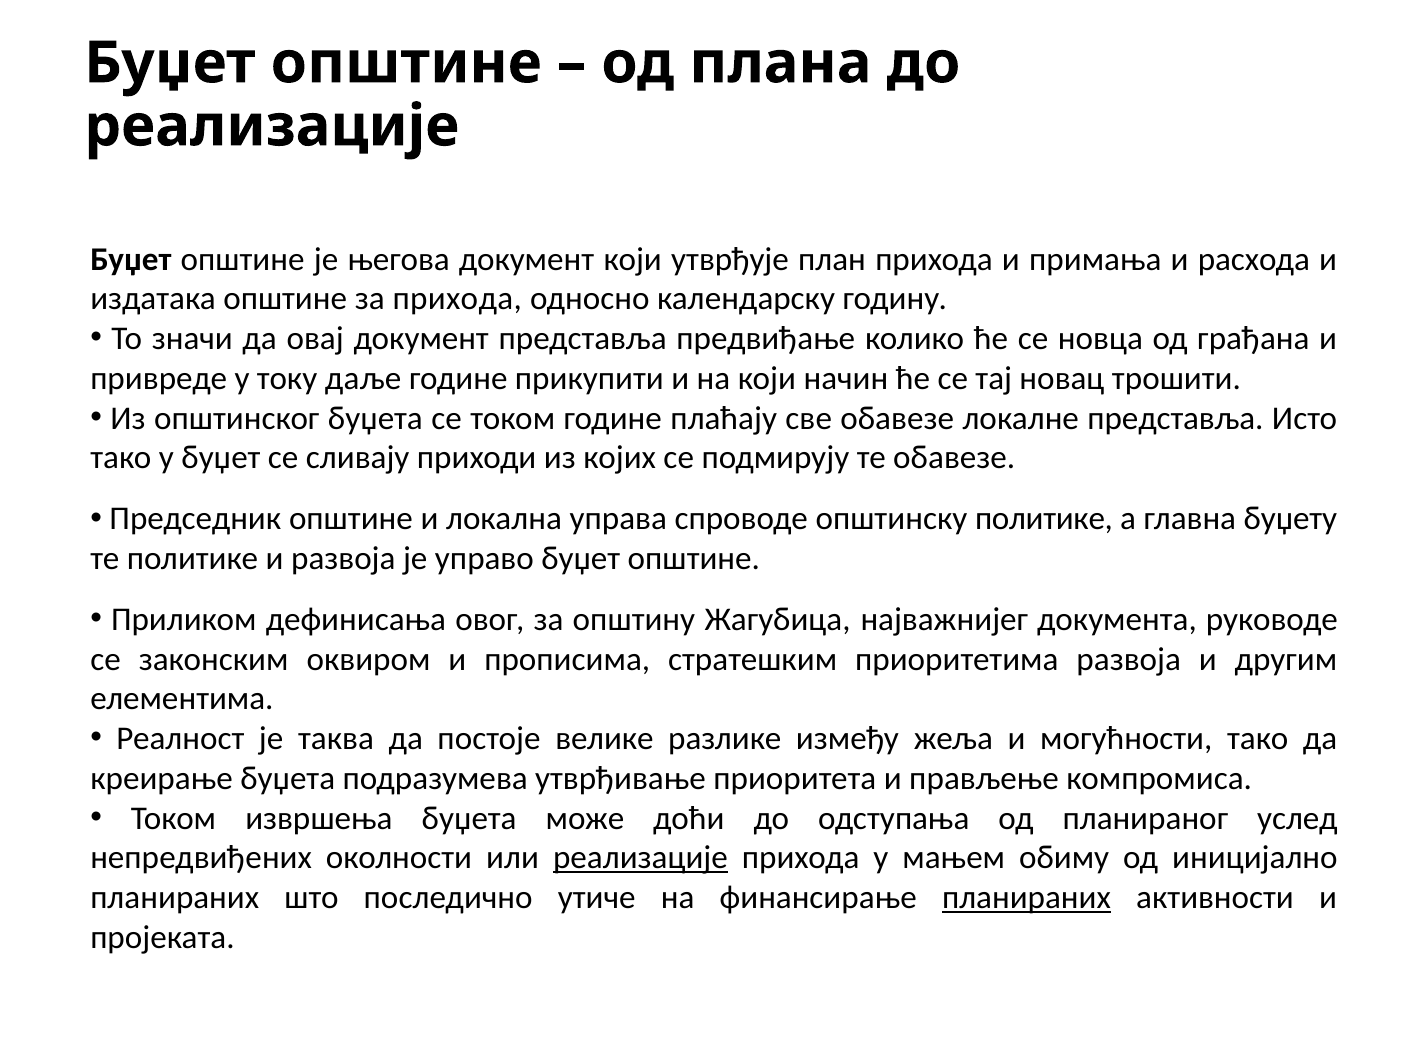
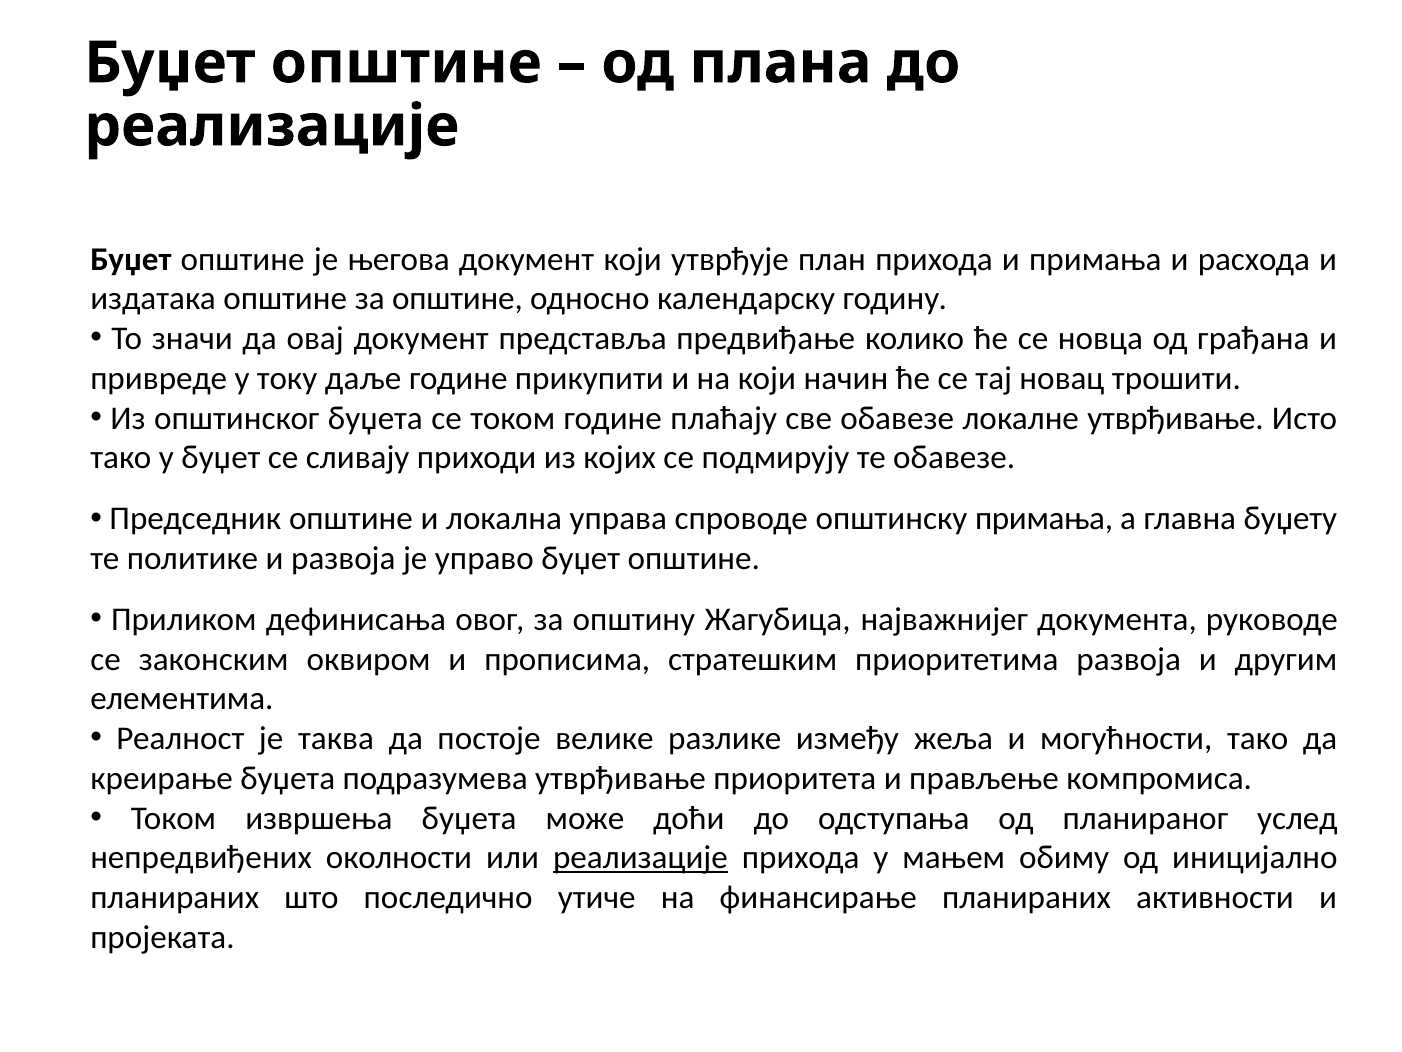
за прихода: прихода -> општине (457, 299)
локалне представља: представља -> утврђивање (1176, 418)
општинску политике: политике -> примања (1044, 519)
планираних underline: present -> none (1026, 897)
